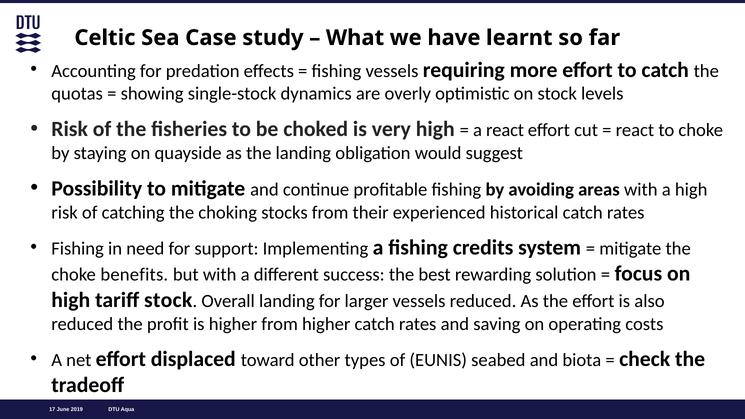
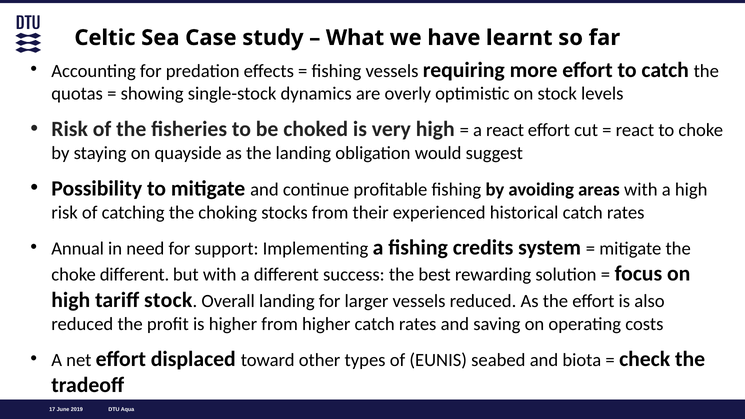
Fishing: Fishing -> Annual (78, 249)
choke benefits: benefits -> different (134, 275)
